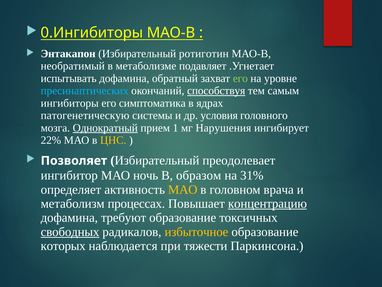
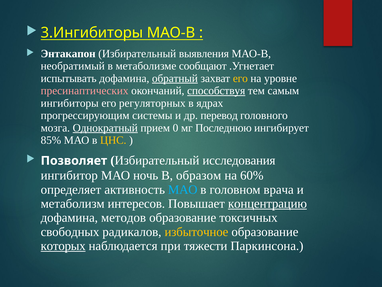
0.Ингибиторы: 0.Ингибиторы -> 3.Ингибиторы (92, 33)
ротиготин: ротиготин -> выявления (204, 54)
подавляет: подавляет -> сообщают (203, 66)
обратный underline: none -> present (175, 78)
его colour: light green -> yellow (240, 78)
пресинаптических colour: light blue -> pink (85, 91)
симптоматика: симптоматика -> регуляторных (152, 103)
патогенетическую: патогенетическую -> прогрессирующим (85, 115)
условия: условия -> перевод (219, 115)
1: 1 -> 0 (176, 128)
Нарушения: Нарушения -> Последнюю (223, 128)
22%: 22% -> 85% (51, 140)
преодолевает: преодолевает -> исследования (239, 160)
31%: 31% -> 60% (252, 175)
МАО colour: yellow -> light blue (183, 189)
процессах: процессах -> интересов (136, 203)
требуют: требуют -> методов (124, 217)
свободных underline: present -> none (70, 231)
которых underline: none -> present (63, 246)
